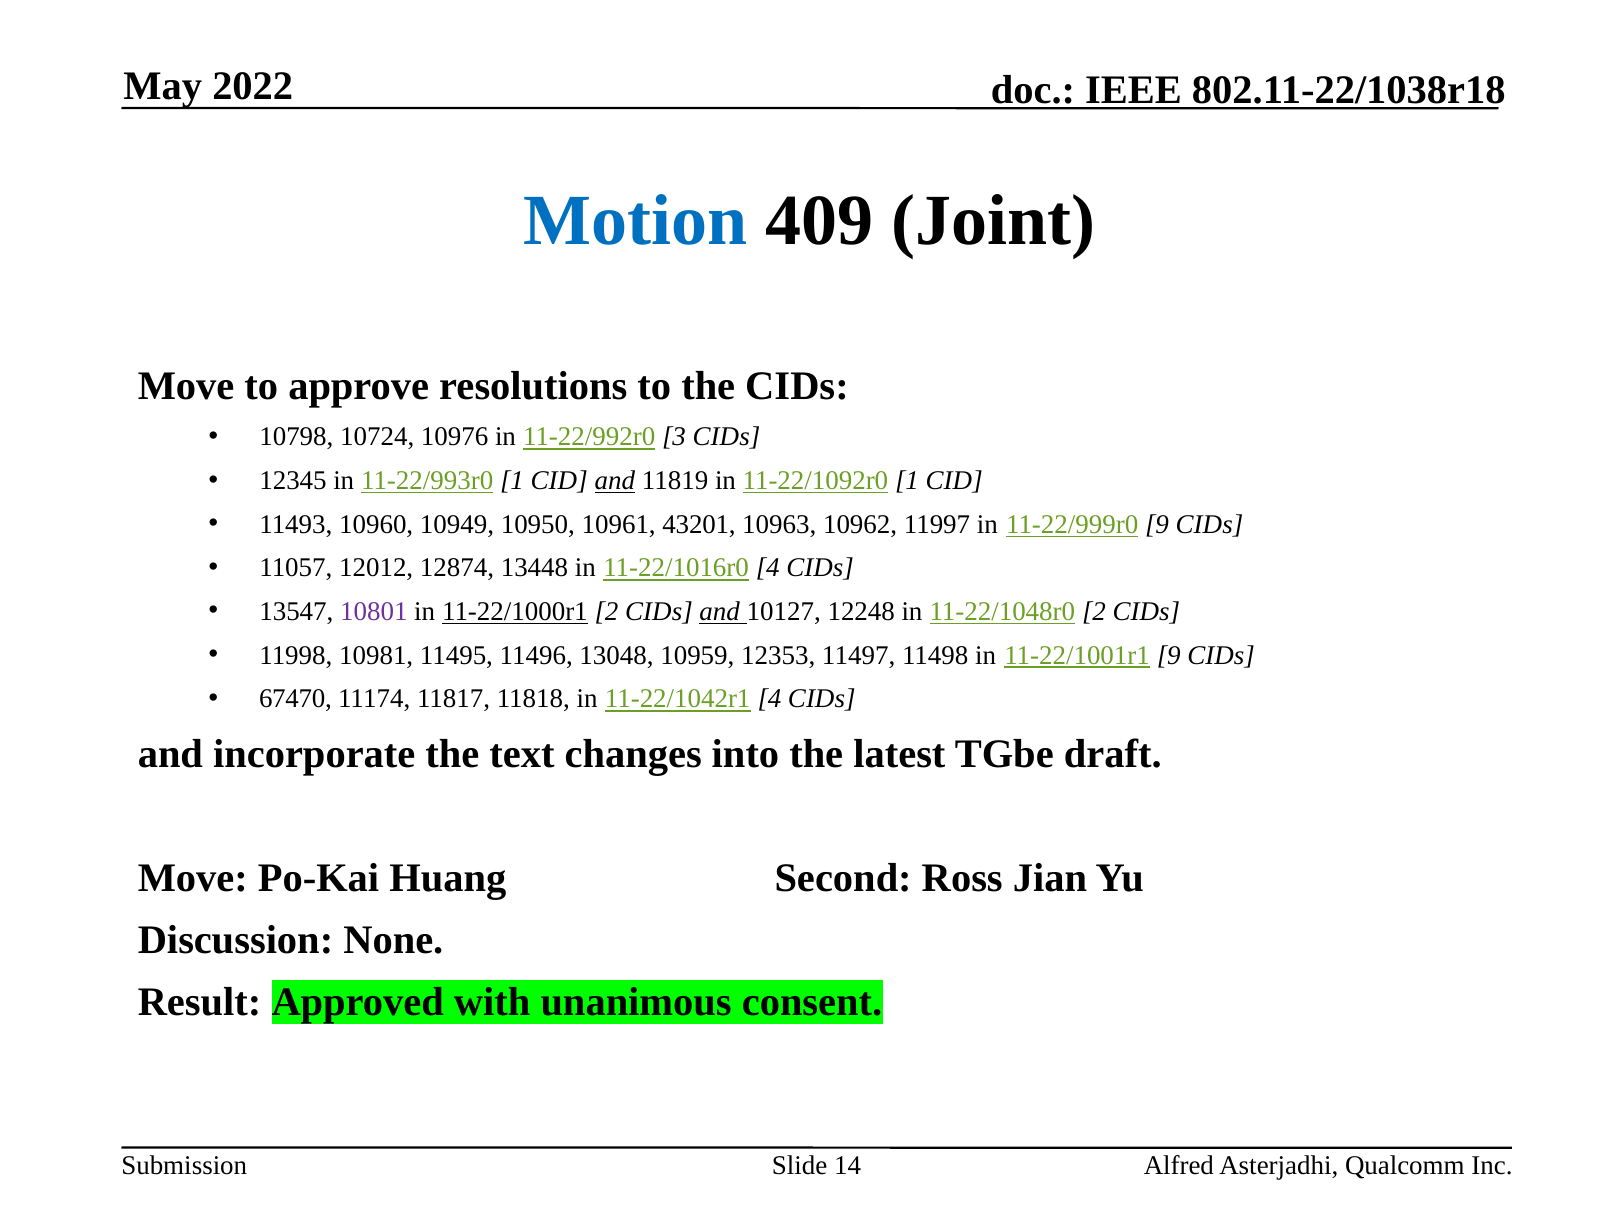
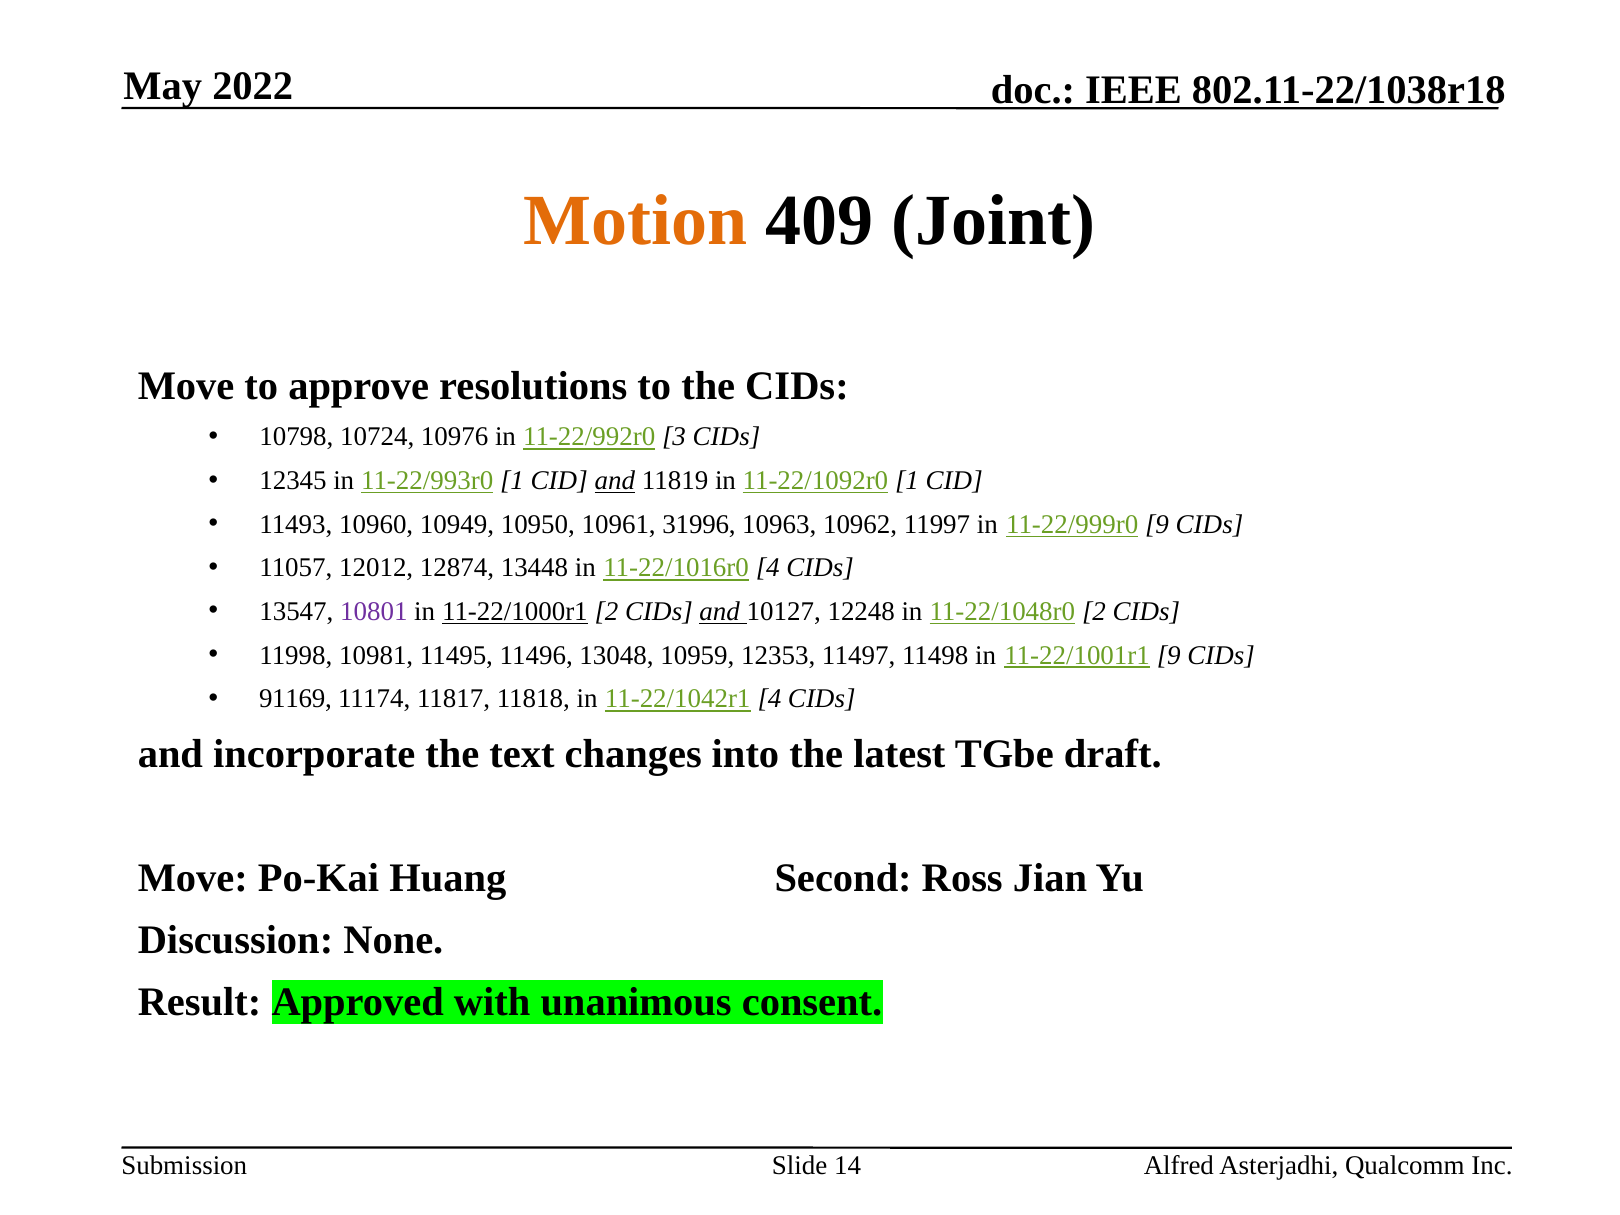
Motion colour: blue -> orange (635, 221)
43201: 43201 -> 31996 (699, 524)
67470: 67470 -> 91169 (295, 699)
